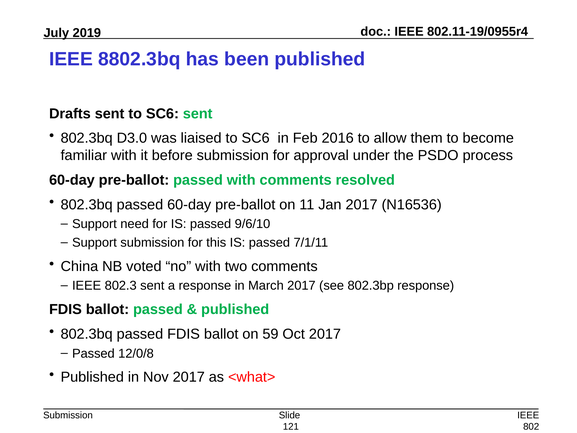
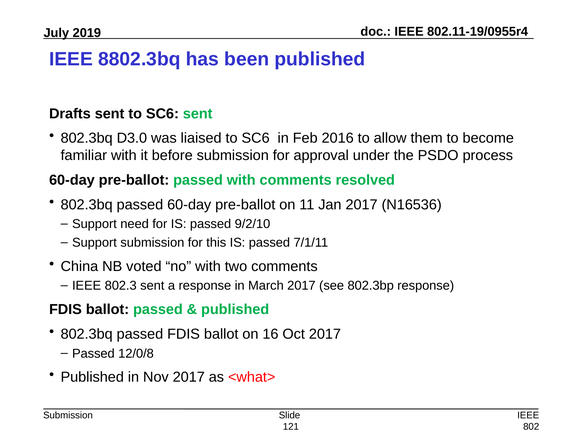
9/6/10: 9/6/10 -> 9/2/10 (252, 224)
59: 59 -> 16 (270, 334)
